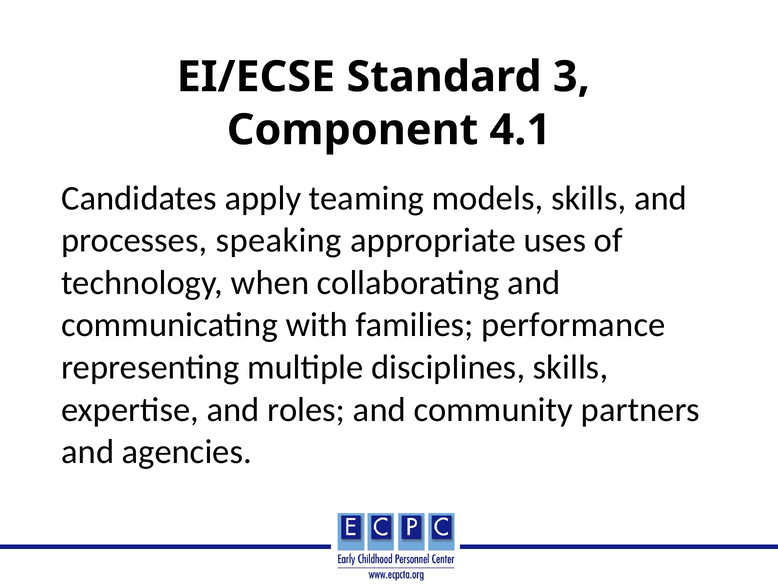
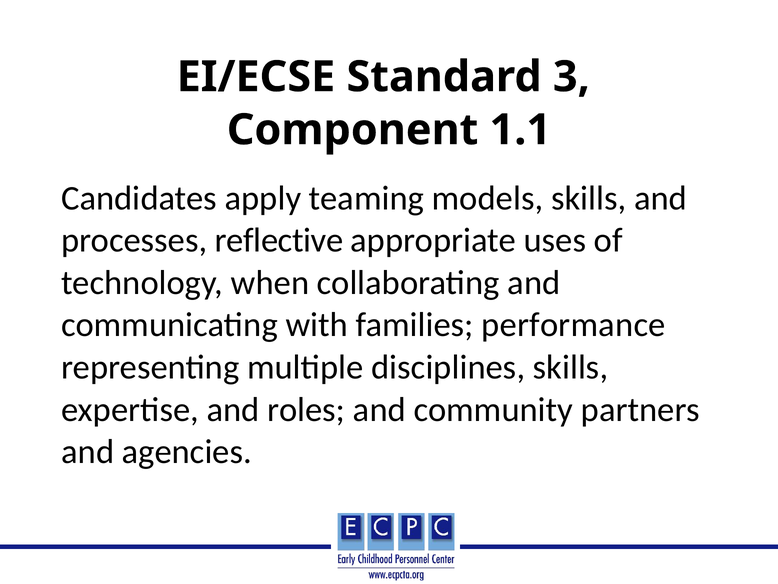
4.1: 4.1 -> 1.1 (520, 130)
speaking: speaking -> reflective (279, 240)
